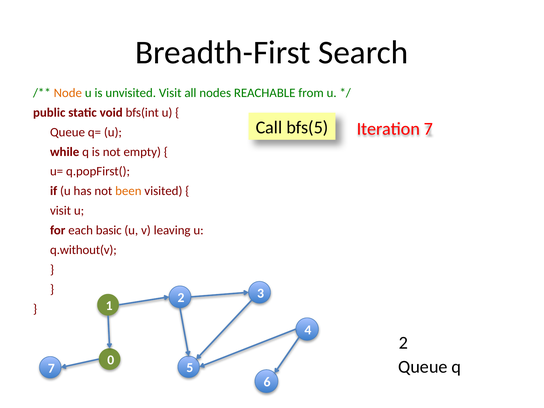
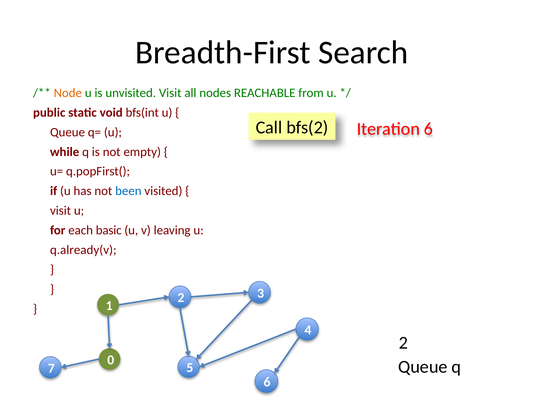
bfs(5: bfs(5 -> bfs(2 (307, 128)
Iteration 7: 7 -> 6 (429, 129)
been colour: orange -> blue (128, 191)
q.without(v: q.without(v -> q.already(v (83, 250)
